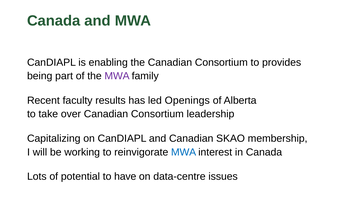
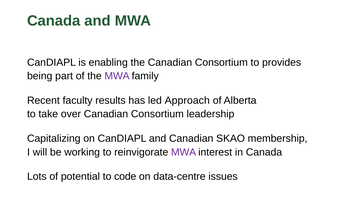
Openings: Openings -> Approach (187, 101)
MWA colour: blue -> purple (184, 153)
have: have -> code (125, 177)
